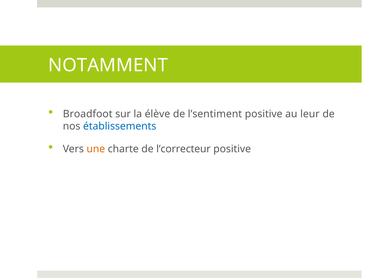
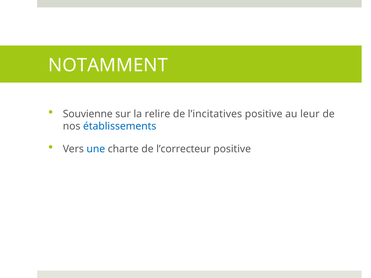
Broadfoot: Broadfoot -> Souvienne (88, 114)
élève: élève -> relire (157, 114)
l’sentiment: l’sentiment -> l’incitatives (215, 114)
une colour: orange -> blue (96, 149)
